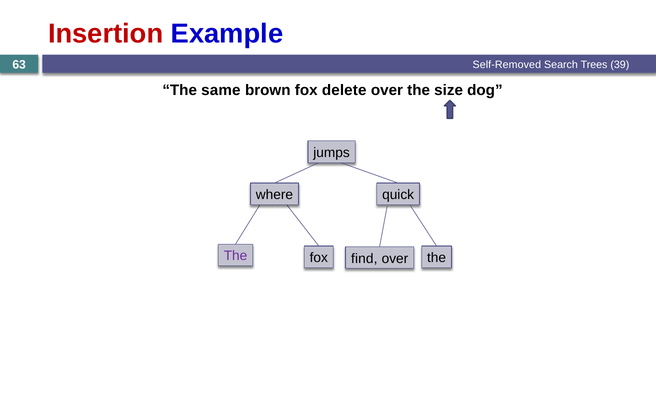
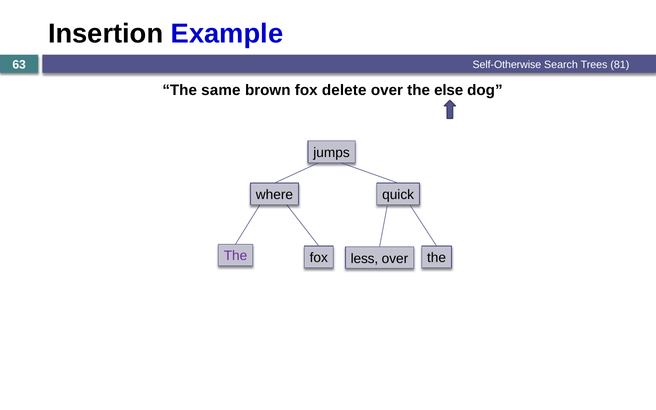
Insertion colour: red -> black (106, 34)
Self-Removed: Self-Removed -> Self-Otherwise (507, 65)
39: 39 -> 81 (620, 65)
size: size -> else (449, 90)
find: find -> less (364, 258)
